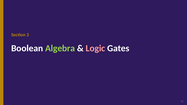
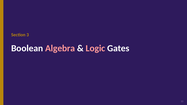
Algebra colour: light green -> pink (60, 48)
